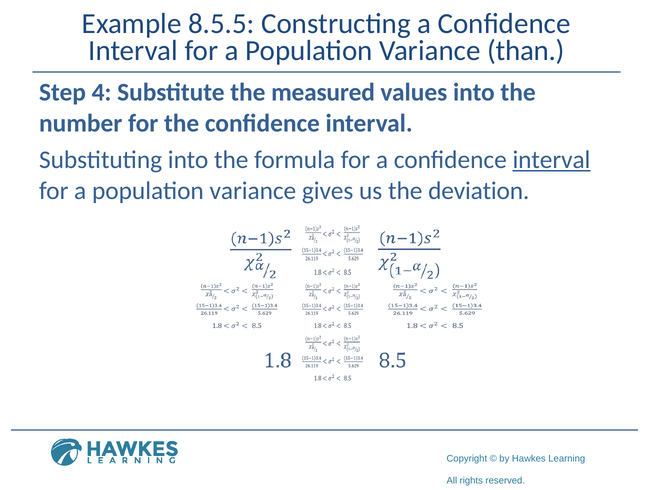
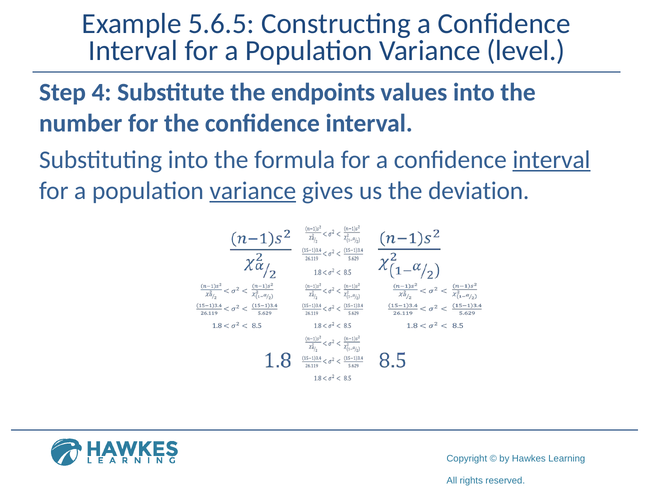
8.5.5: 8.5.5 -> 5.6.5 (221, 23)
than: than -> level (526, 51)
measured: measured -> endpoints (323, 92)
variance underline: none -> present (253, 191)
